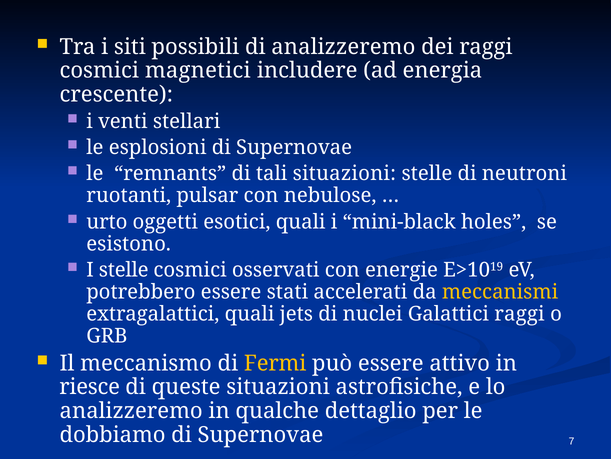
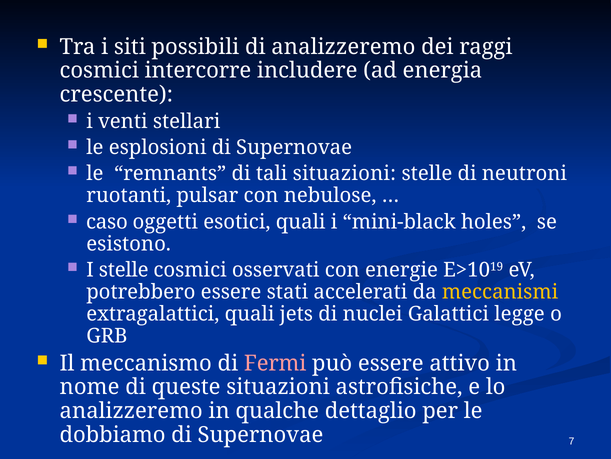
magnetici: magnetici -> intercorre (198, 70)
urto: urto -> caso (107, 221)
Galattici raggi: raggi -> legge (520, 313)
Fermi colour: yellow -> pink (275, 363)
riesce: riesce -> nome (90, 387)
